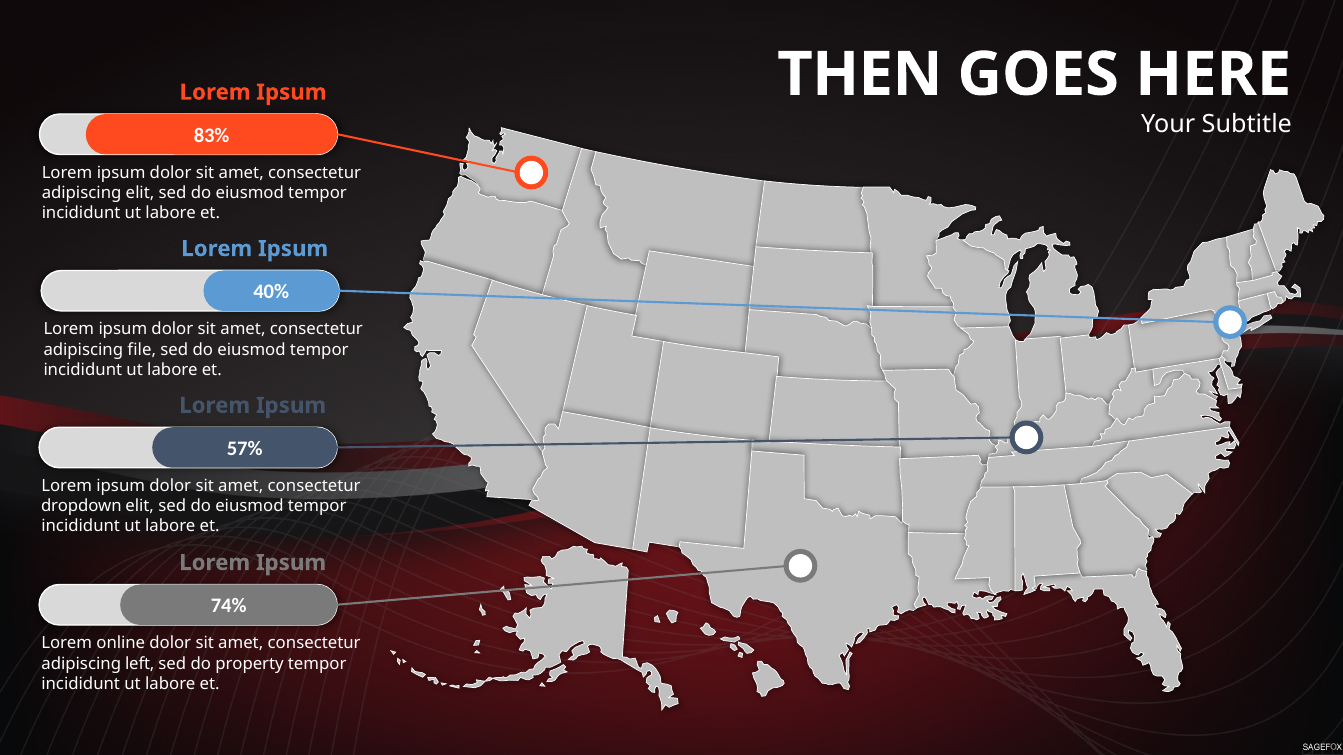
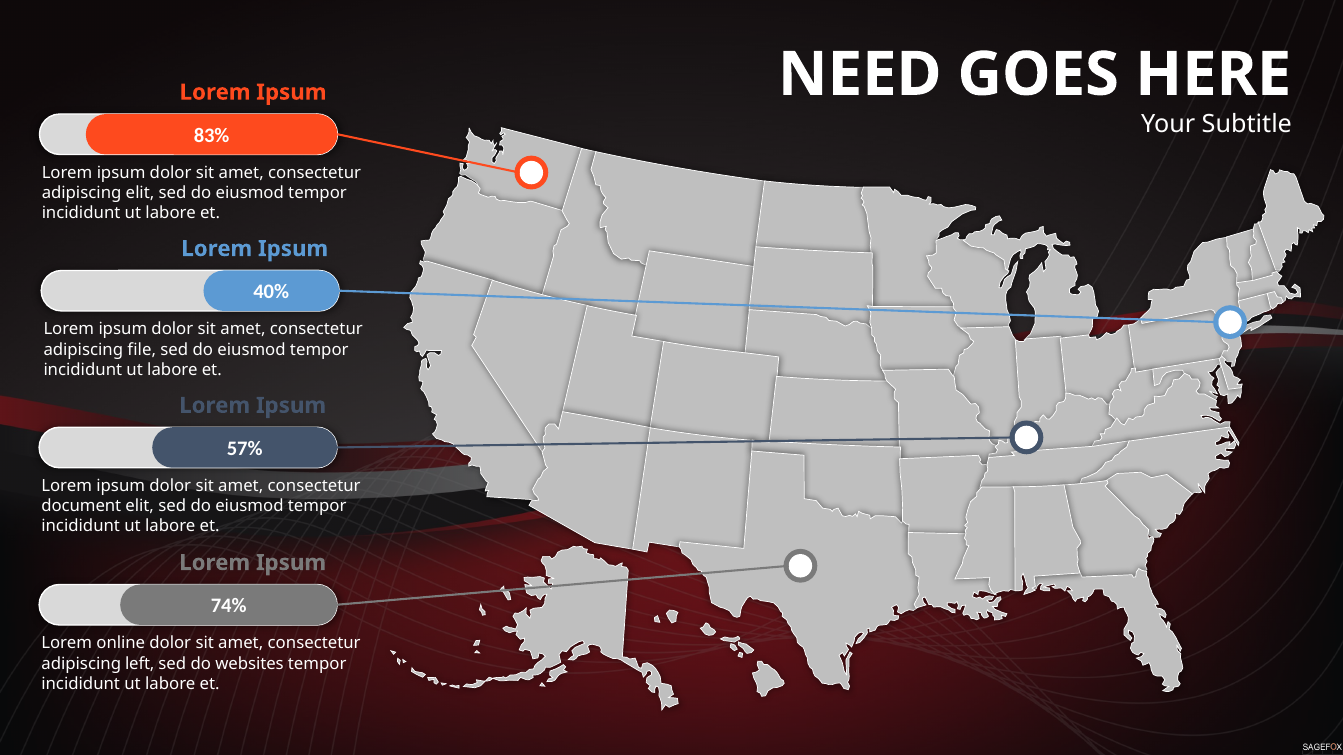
THEN: THEN -> NEED (860, 75)
dropdown: dropdown -> document (81, 507)
property: property -> websites (250, 664)
